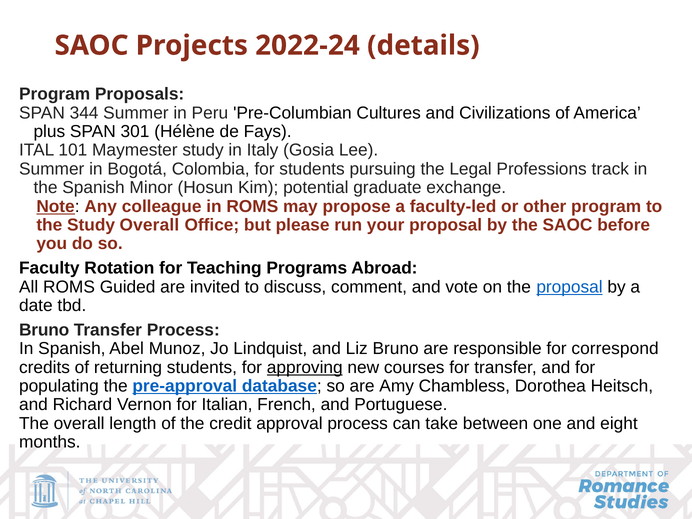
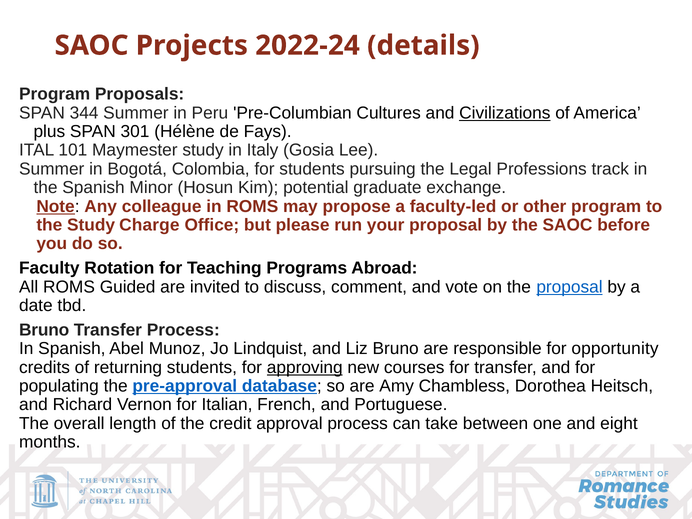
Civilizations underline: none -> present (505, 113)
Study Overall: Overall -> Charge (149, 225)
correspond: correspond -> opportunity (615, 349)
